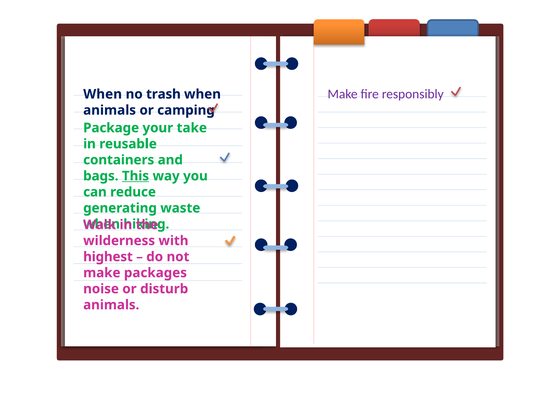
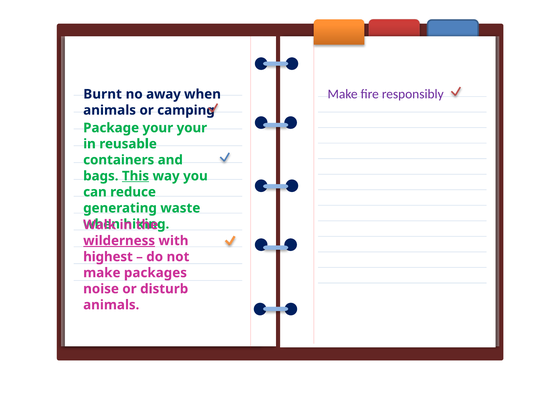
When: When -> Burnt (103, 94)
trash: trash -> away (163, 94)
your take: take -> your (192, 128)
wilderness underline: none -> present (119, 241)
